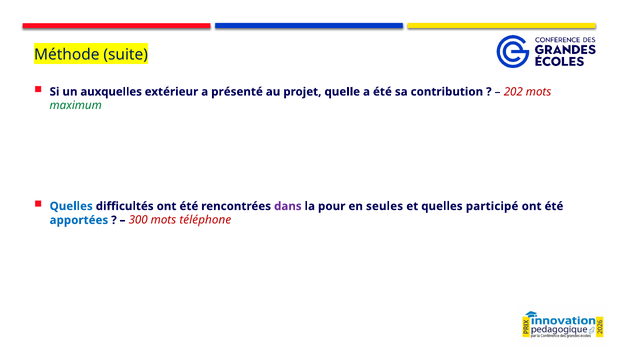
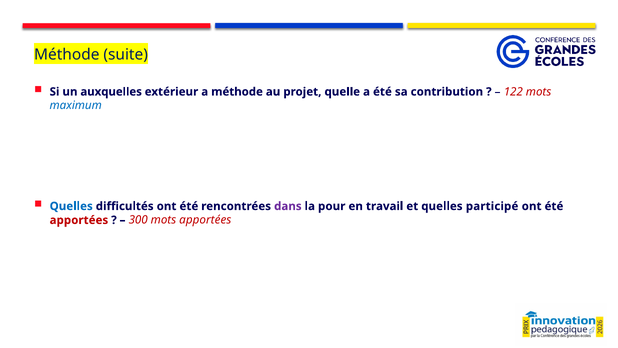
a présenté: présenté -> méthode (237, 92)
202: 202 -> 122 (513, 92)
maximum colour: green -> blue (76, 106)
seules: seules -> travail (385, 206)
apportées colour: blue -> red (79, 220)
mots téléphone: téléphone -> apportées (205, 220)
